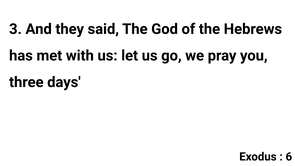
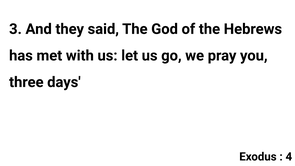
6: 6 -> 4 (289, 157)
